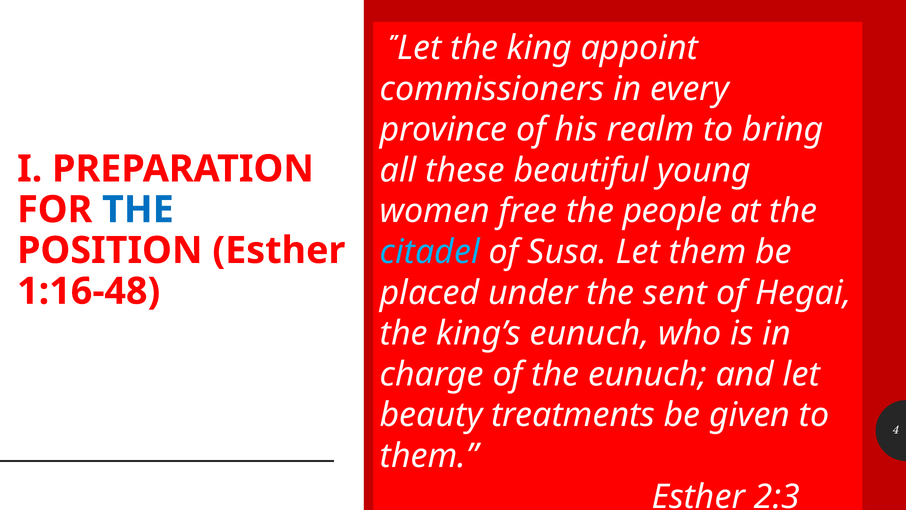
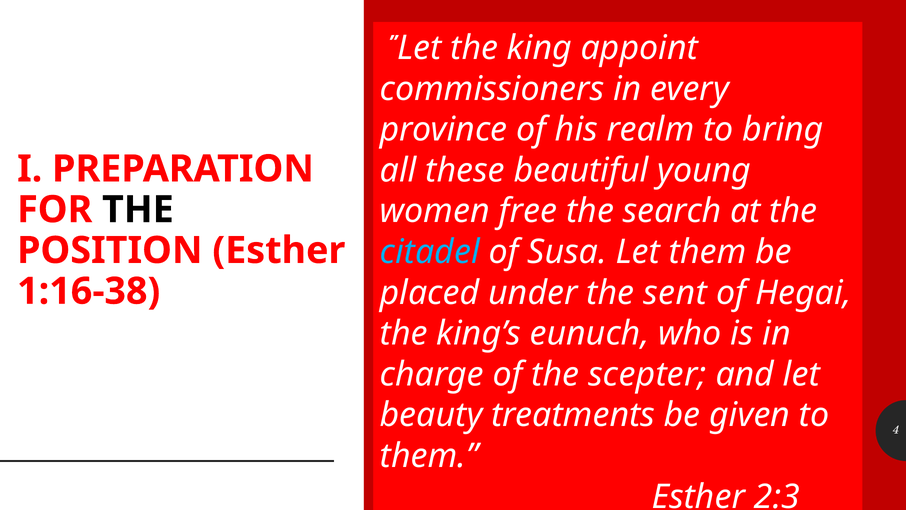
people: people -> search (672, 211)
THE colour: blue -> black (138, 210)
1:16-48: 1:16-48 -> 1:16-38 (89, 291)
the eunuch: eunuch -> scepter (647, 374)
